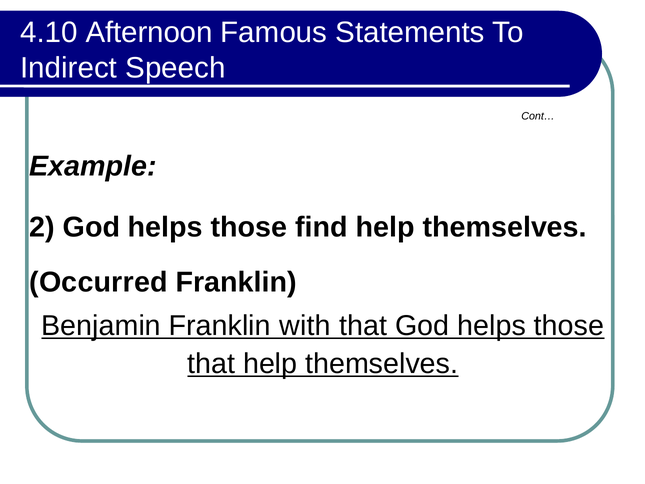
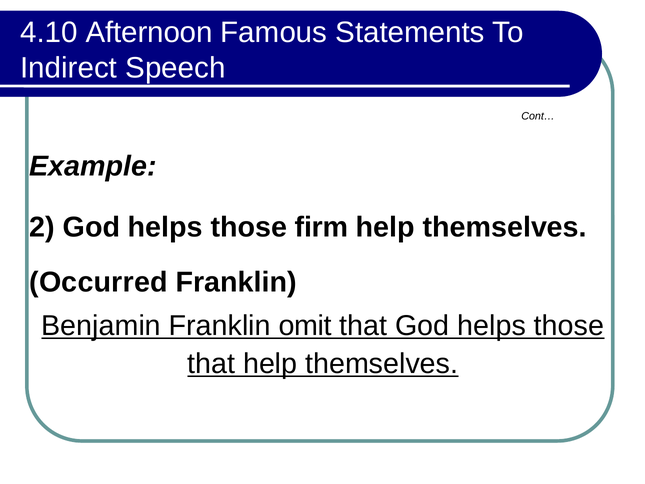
find: find -> firm (322, 227)
with: with -> omit (305, 326)
